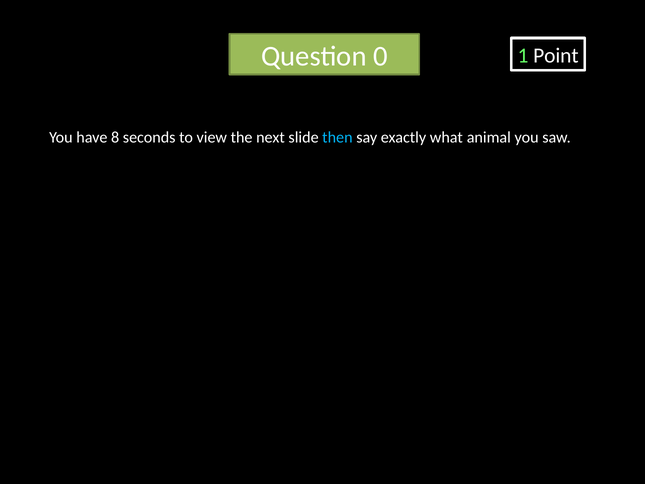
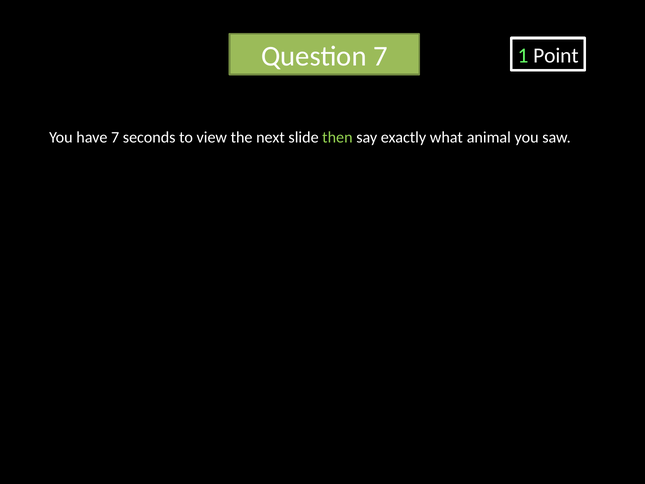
Question 0: 0 -> 7 (380, 56)
have 8: 8 -> 7 (115, 137)
then colour: light blue -> light green (337, 137)
